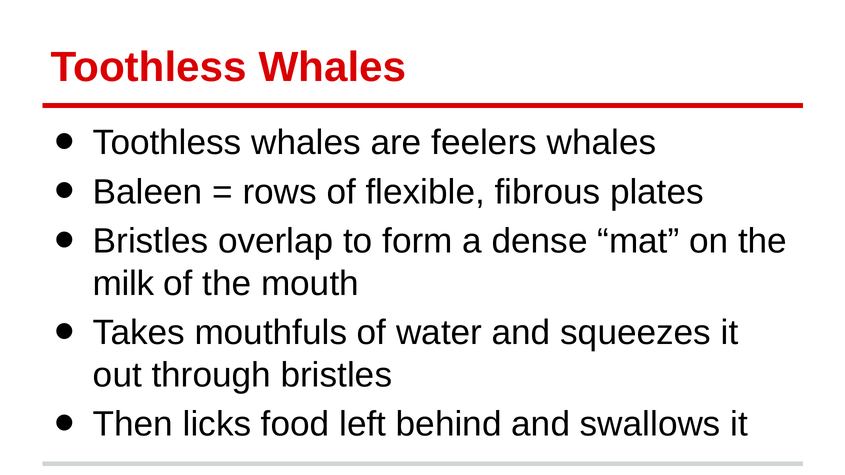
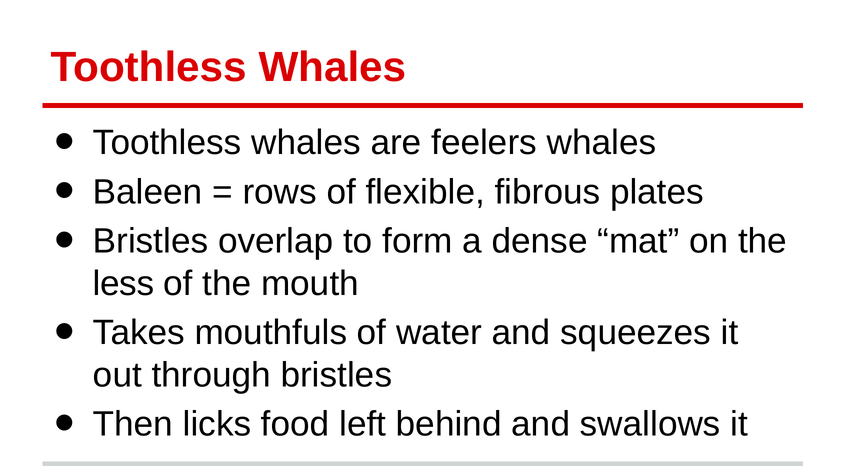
milk: milk -> less (123, 284)
